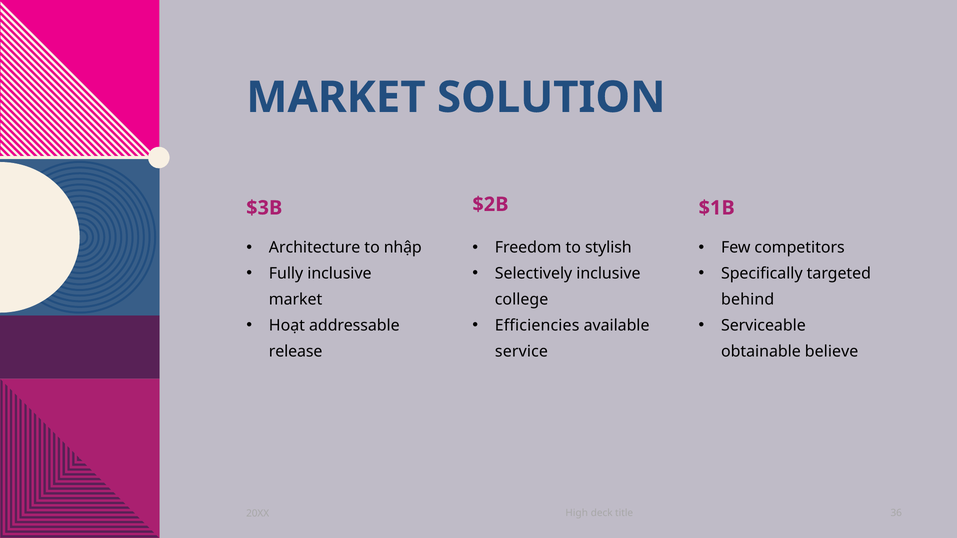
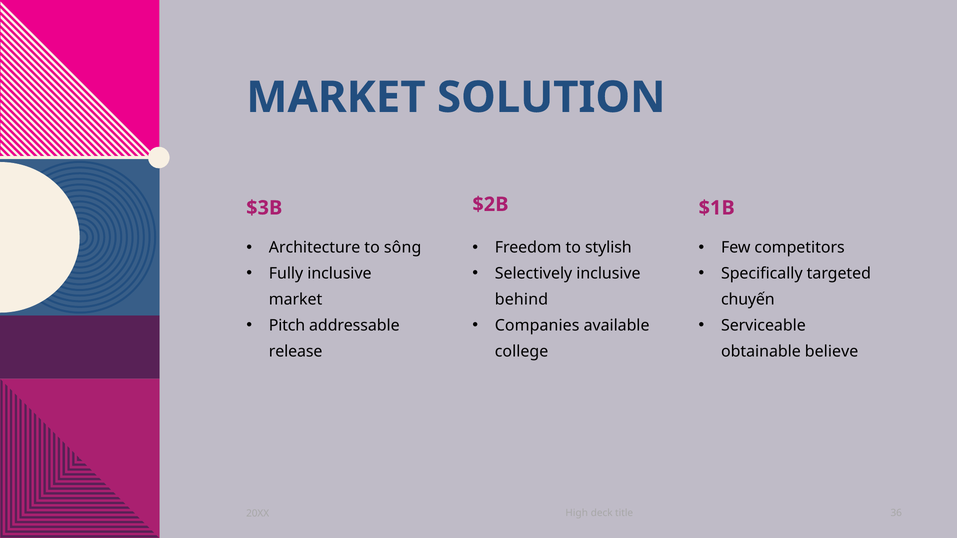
nhập: nhập -> sông (403, 248)
college: college -> behind (521, 300)
behind: behind -> chuyến (748, 300)
Efficiencies: Efficiencies -> Companies (537, 326)
Hoạt: Hoạt -> Pitch (287, 326)
service: service -> college (522, 351)
